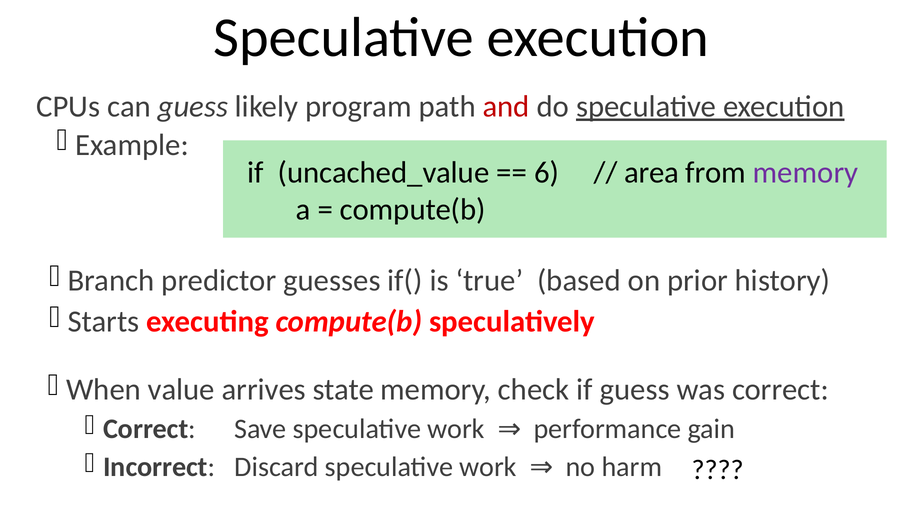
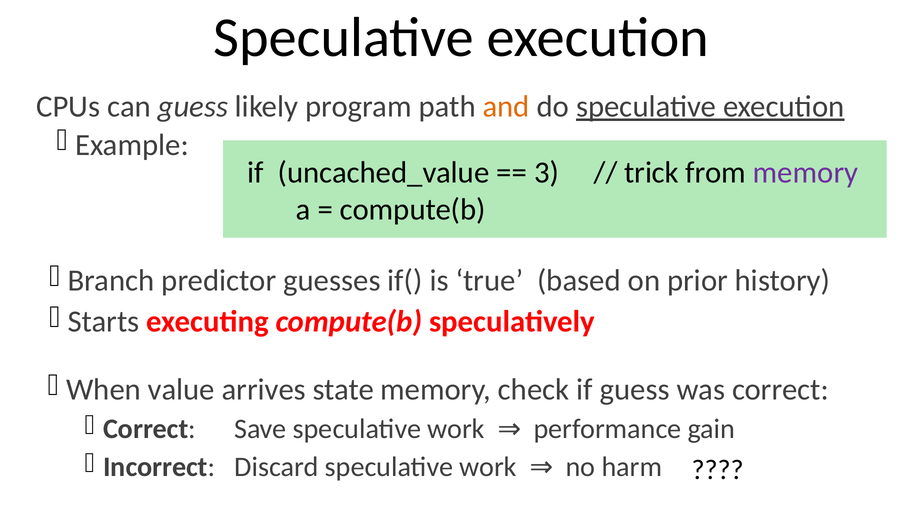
and colour: red -> orange (506, 107)
6: 6 -> 3 (546, 173)
area: area -> trick (652, 173)
